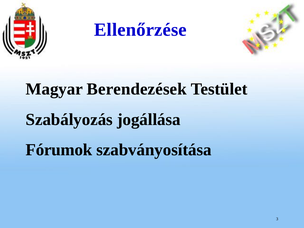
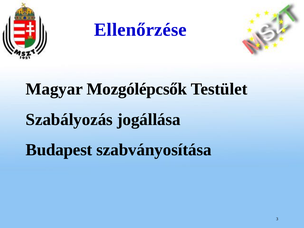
Berendezések: Berendezések -> Mozgólépcsők (137, 89)
Fórumok: Fórumok -> Budapest (59, 150)
